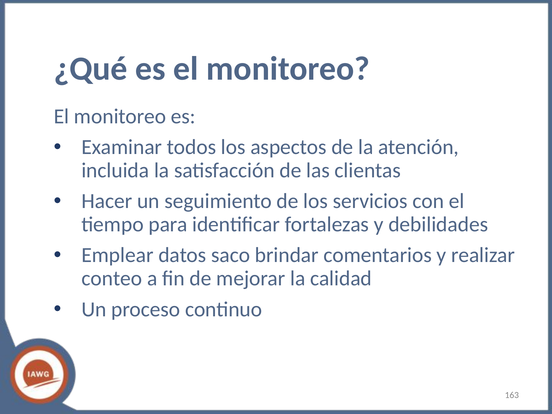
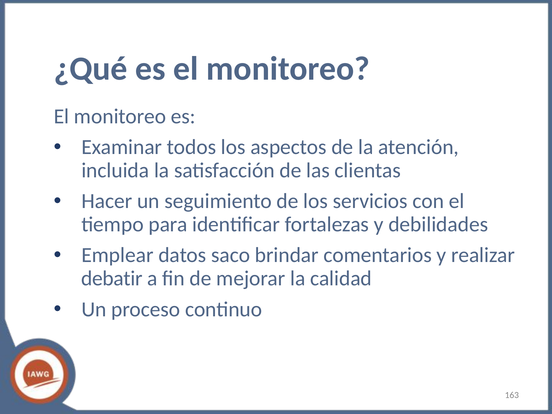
conteo: conteo -> debatir (112, 278)
